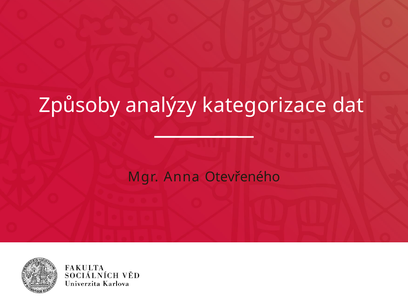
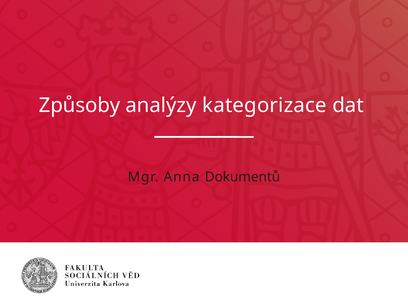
Otevřeného: Otevřeného -> Dokumentů (242, 177)
